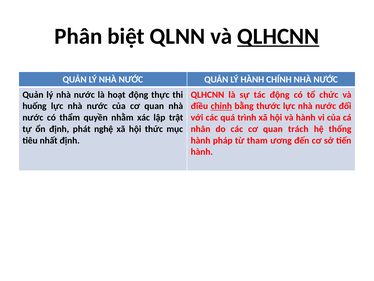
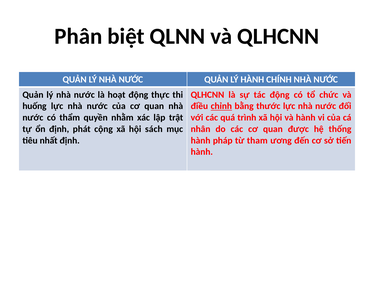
QLHCNN underline: present -> none (278, 36)
nghệ: nghệ -> cộng (104, 129)
thức: thức -> sách (154, 129)
trách: trách -> được (298, 129)
